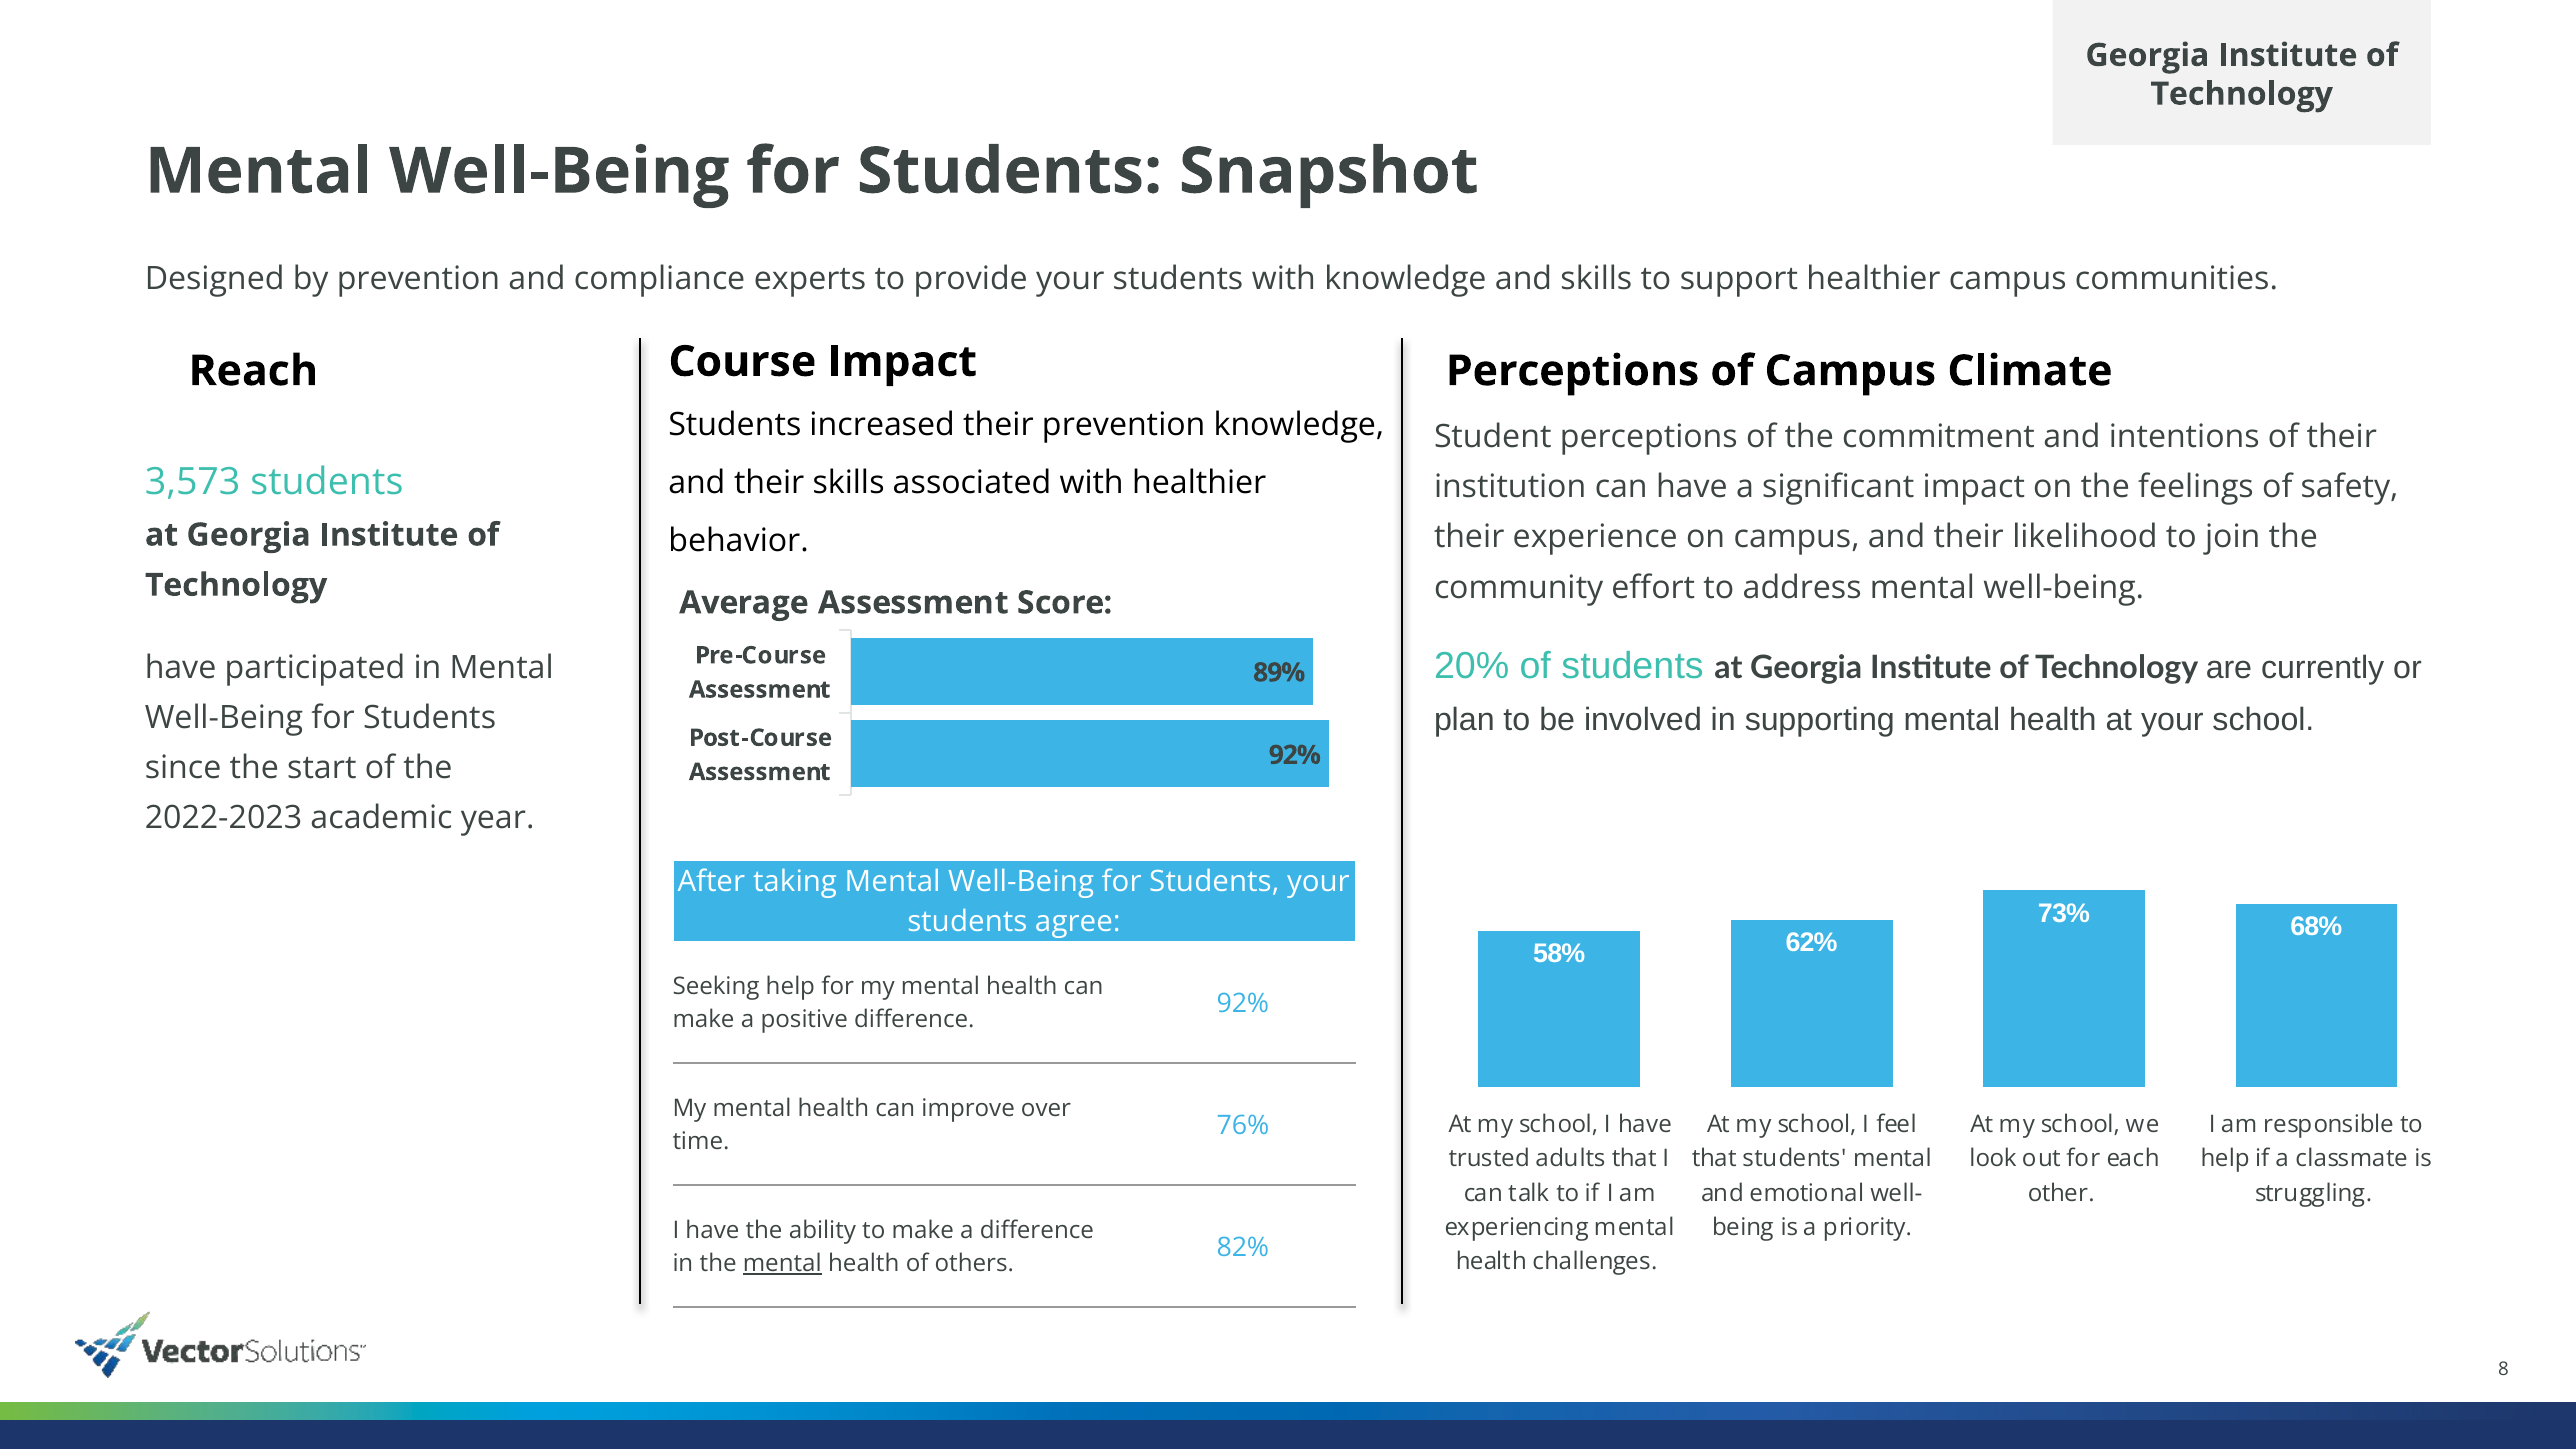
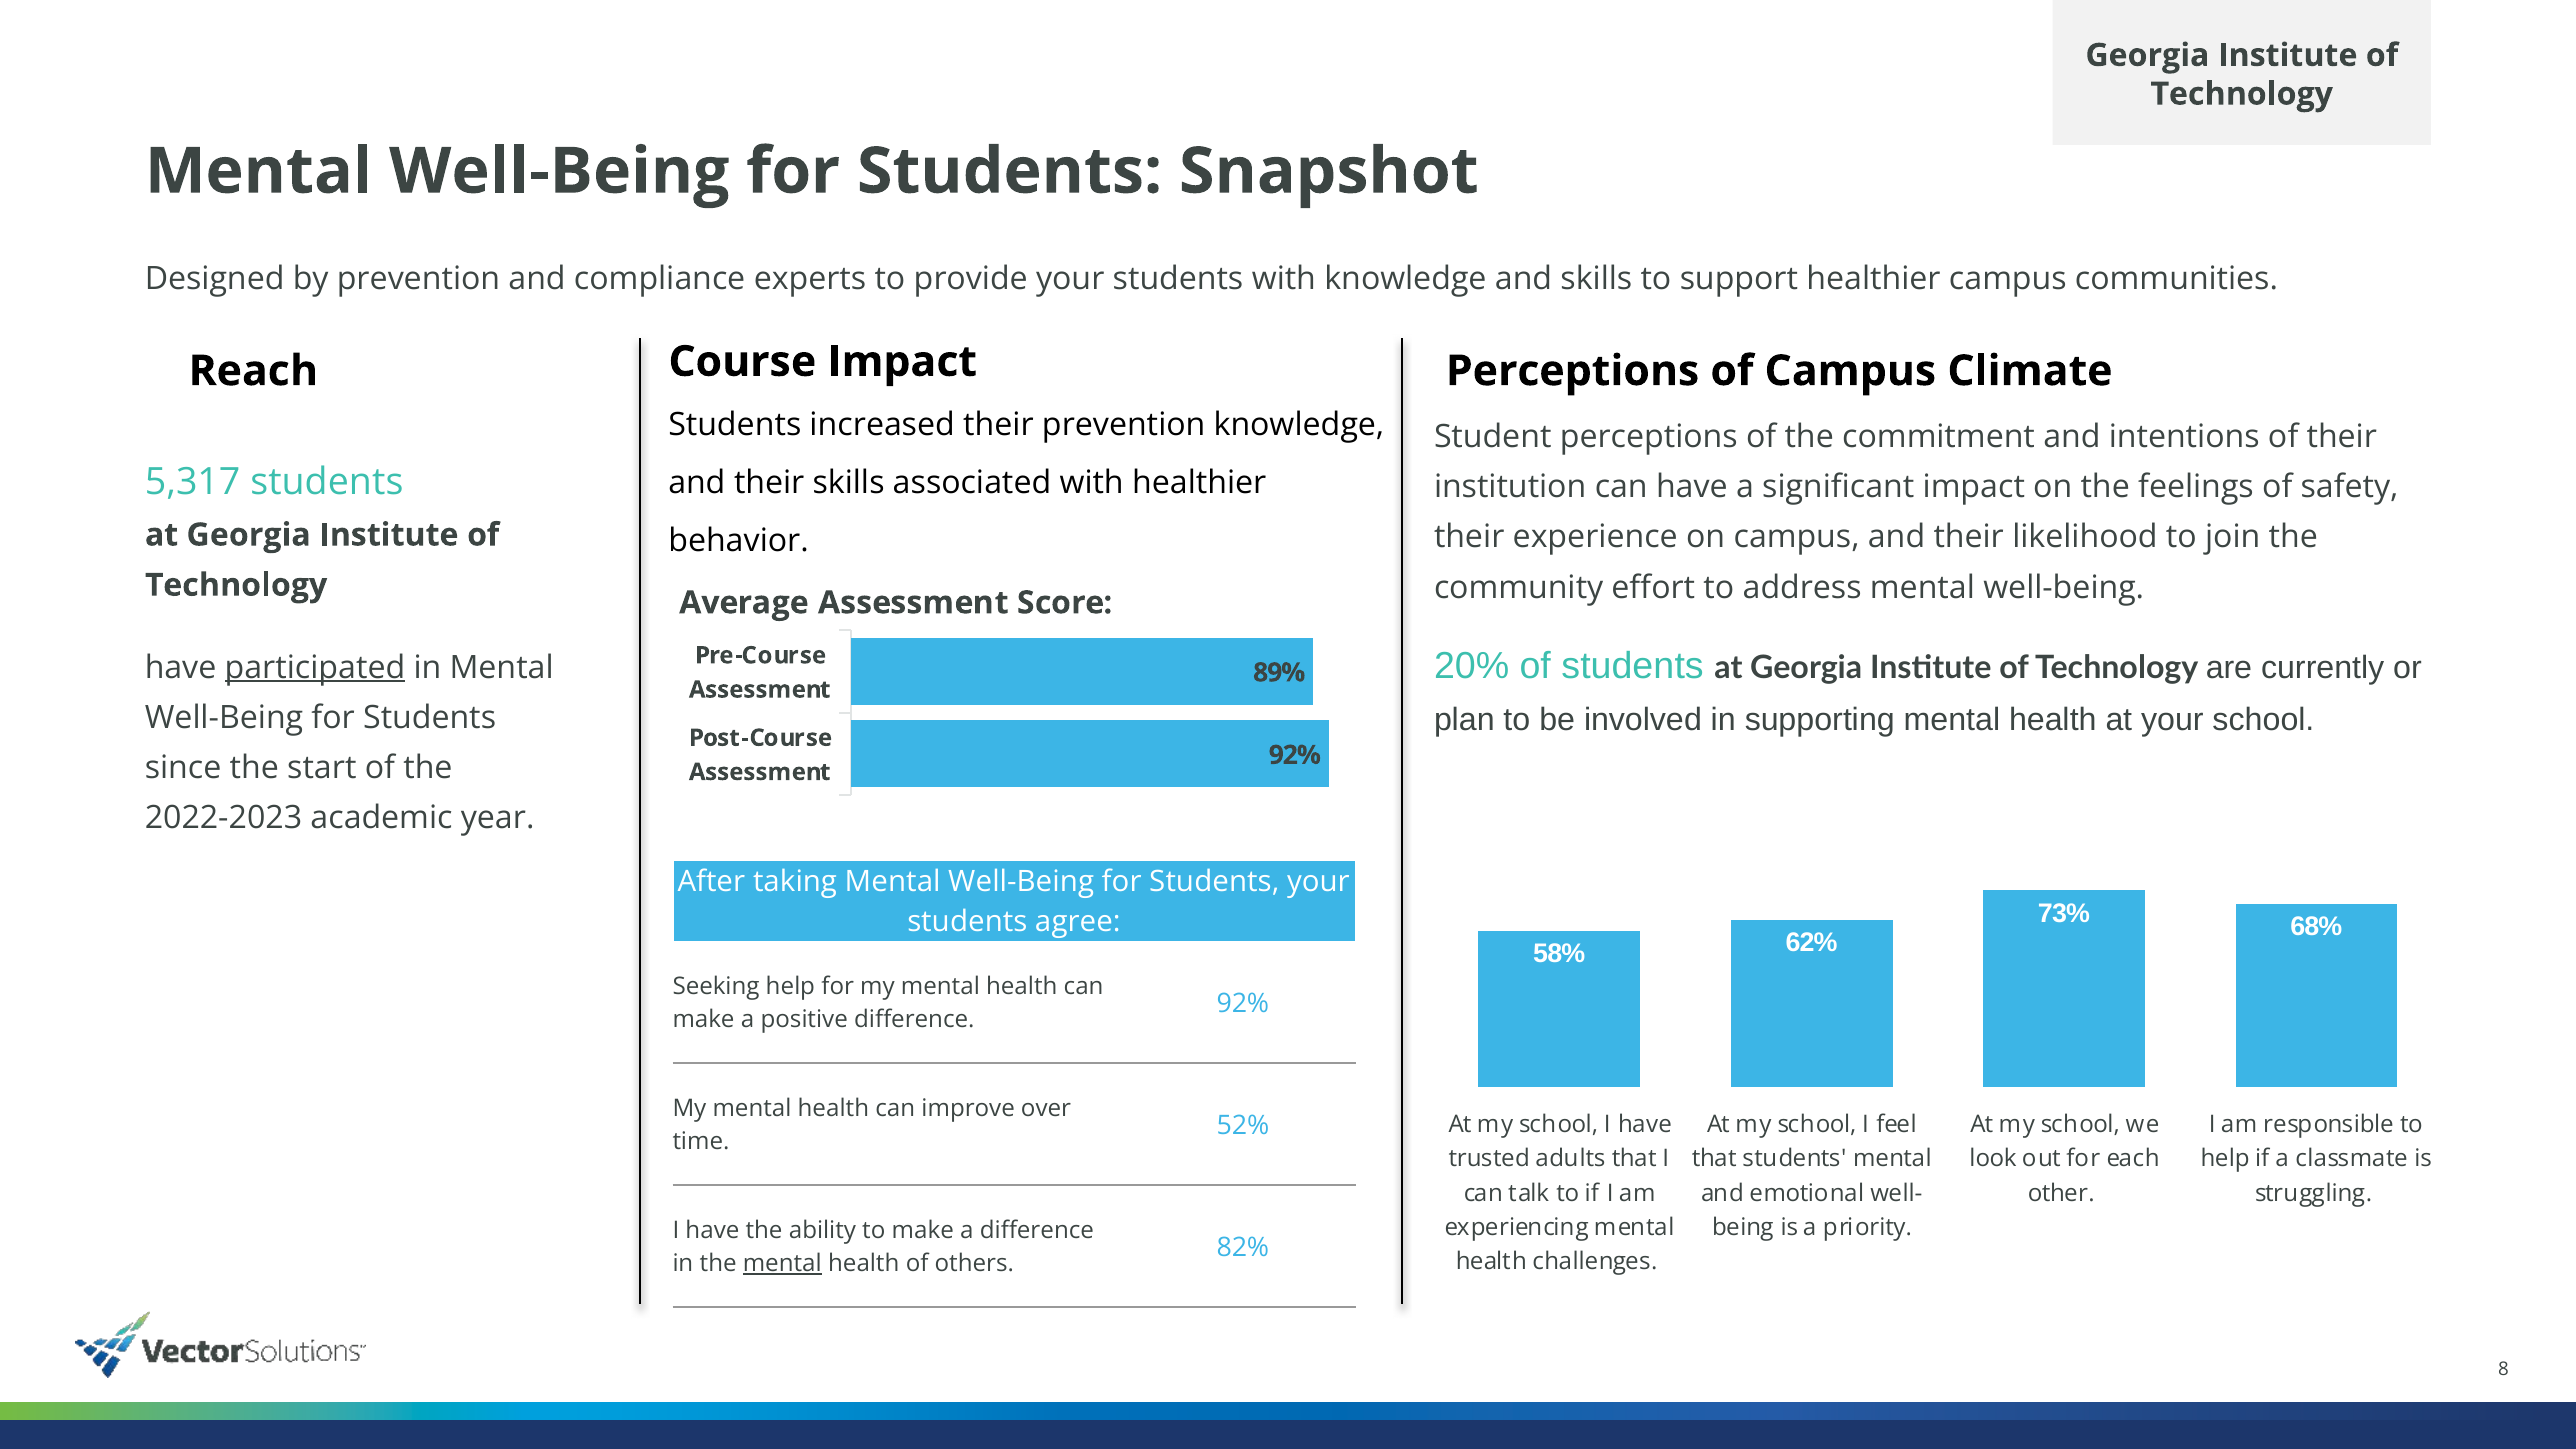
3,573: 3,573 -> 5,317 (193, 482)
participated underline: none -> present (315, 667)
76%: 76% -> 52% (1243, 1125)
